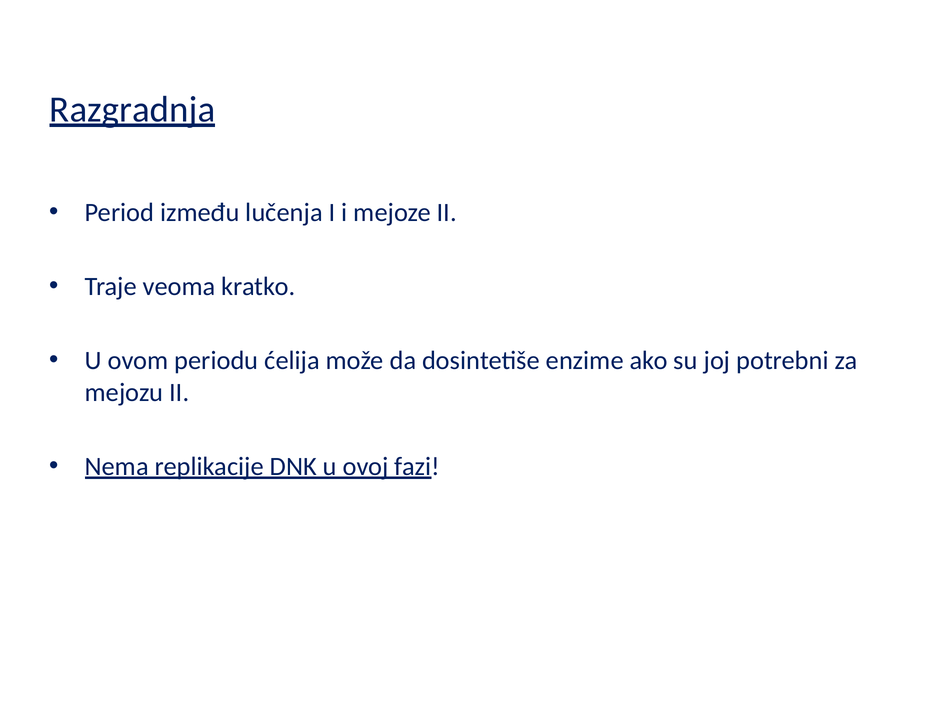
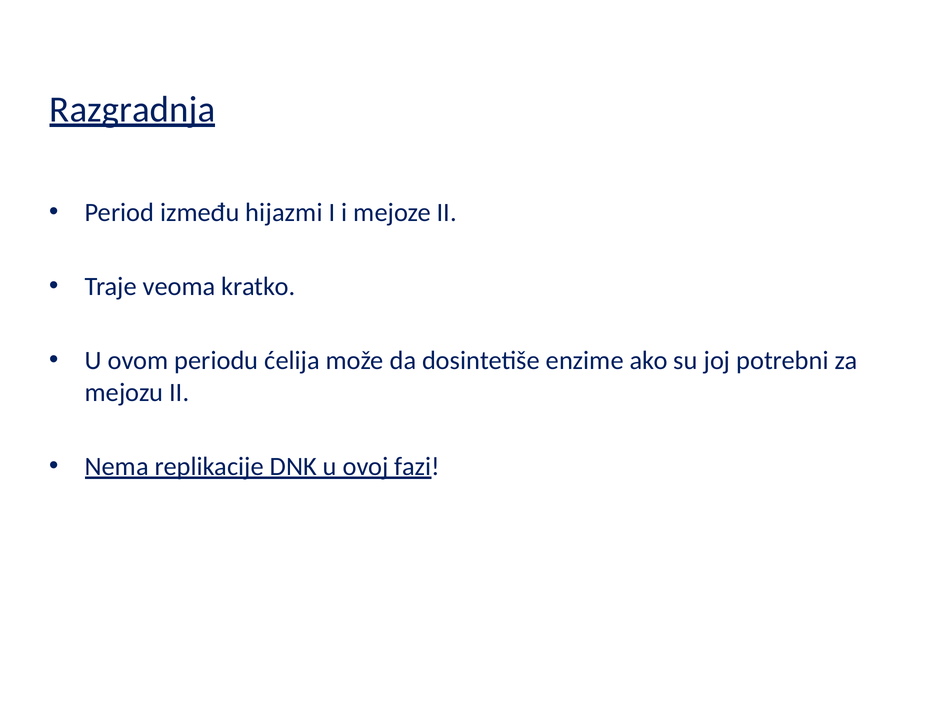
lučenja: lučenja -> hijazmi (284, 213)
